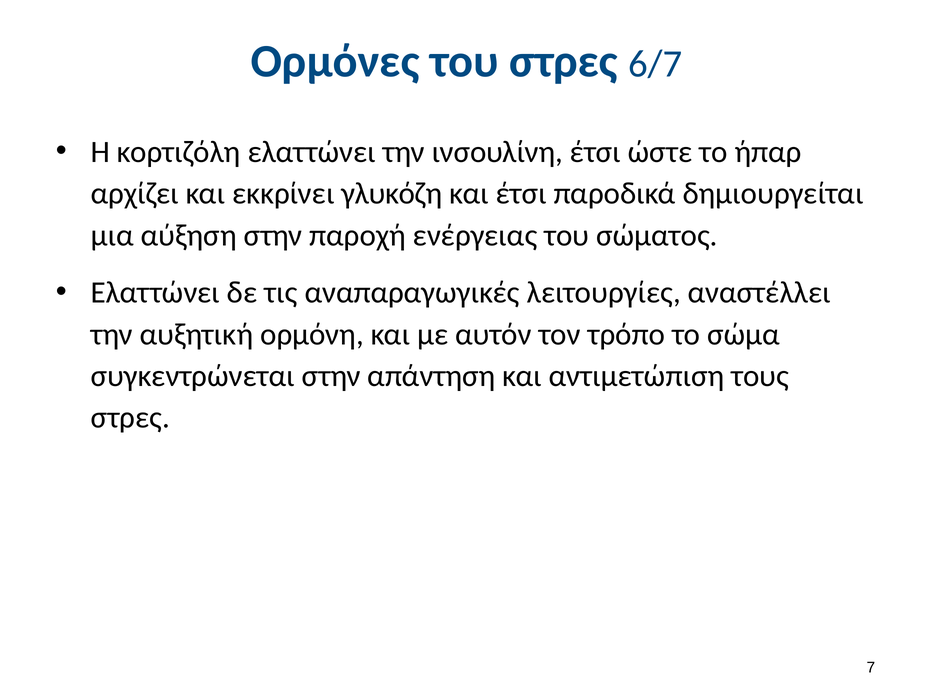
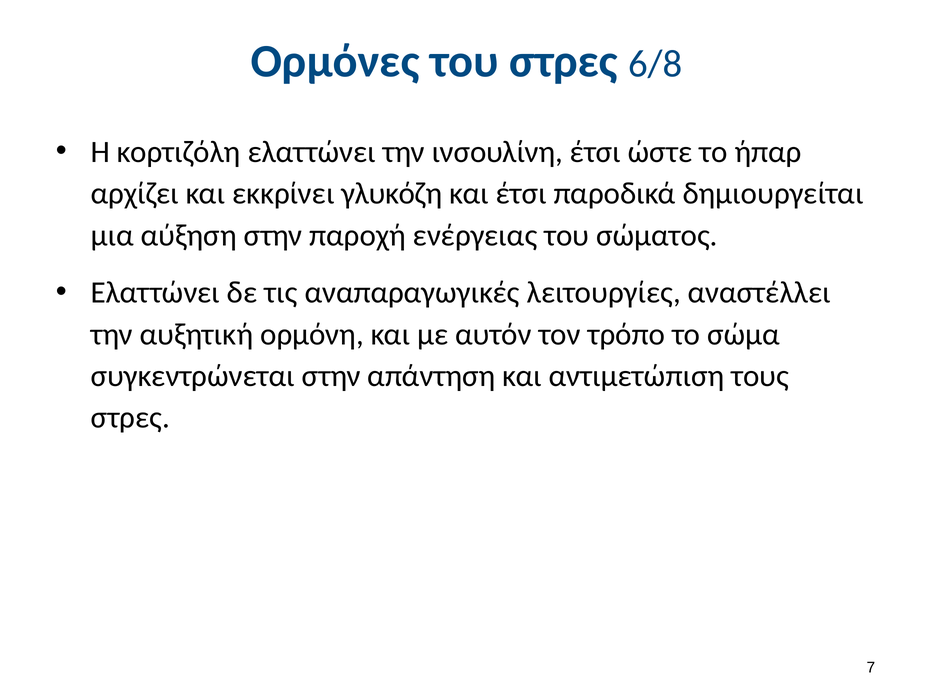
6/7: 6/7 -> 6/8 (655, 64)
